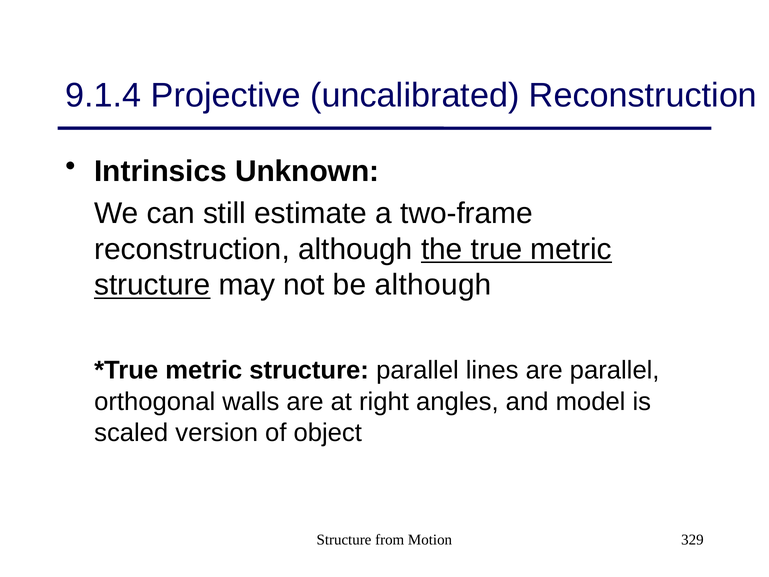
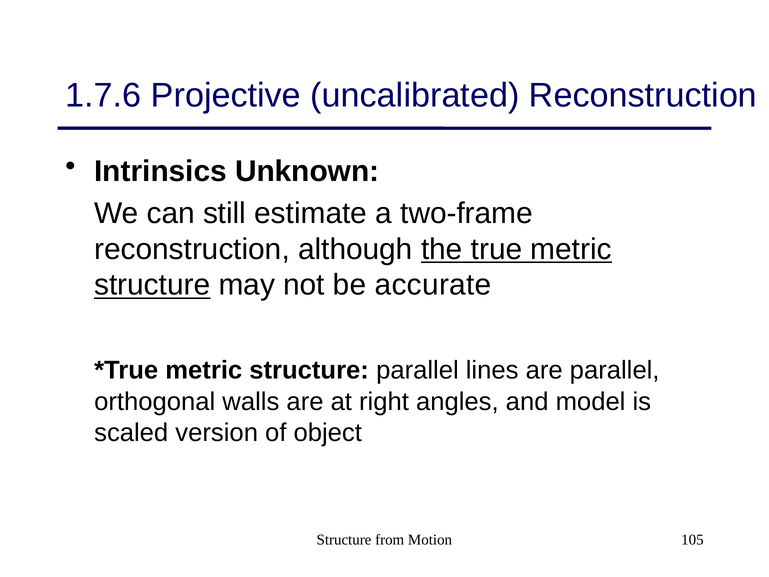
9.1.4: 9.1.4 -> 1.7.6 (103, 95)
be although: although -> accurate (433, 285)
329: 329 -> 105 (692, 539)
